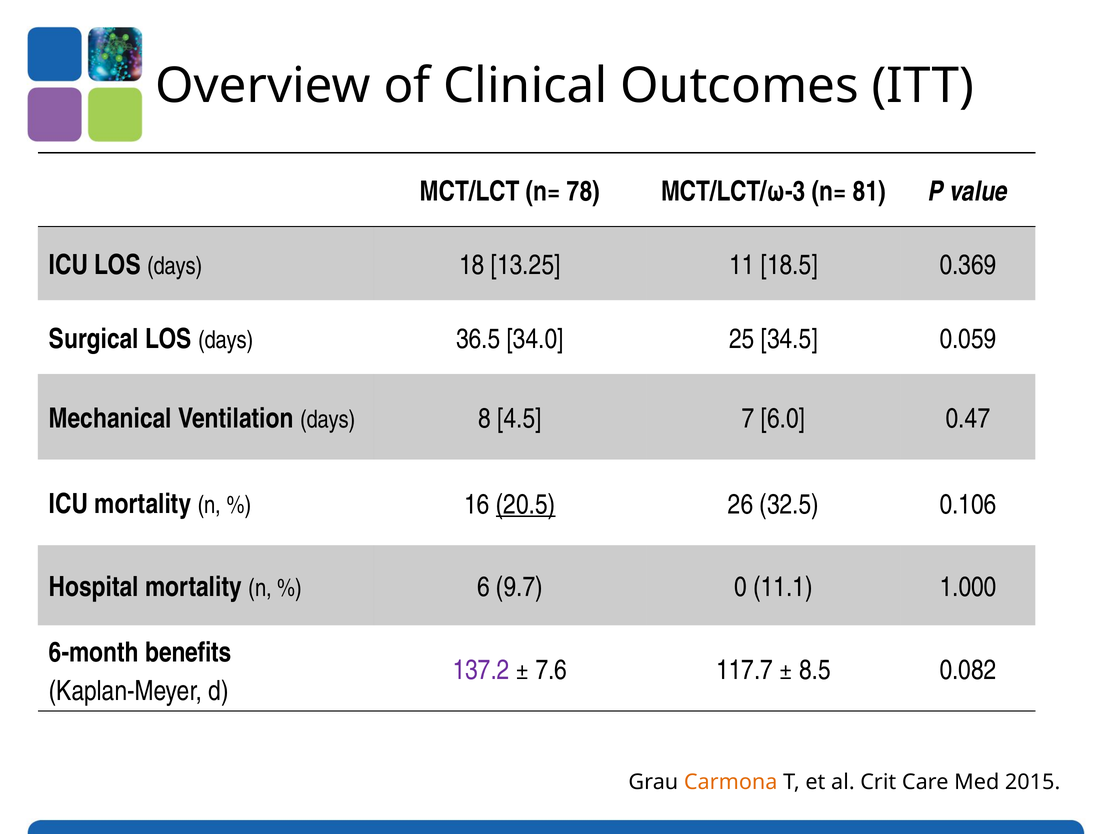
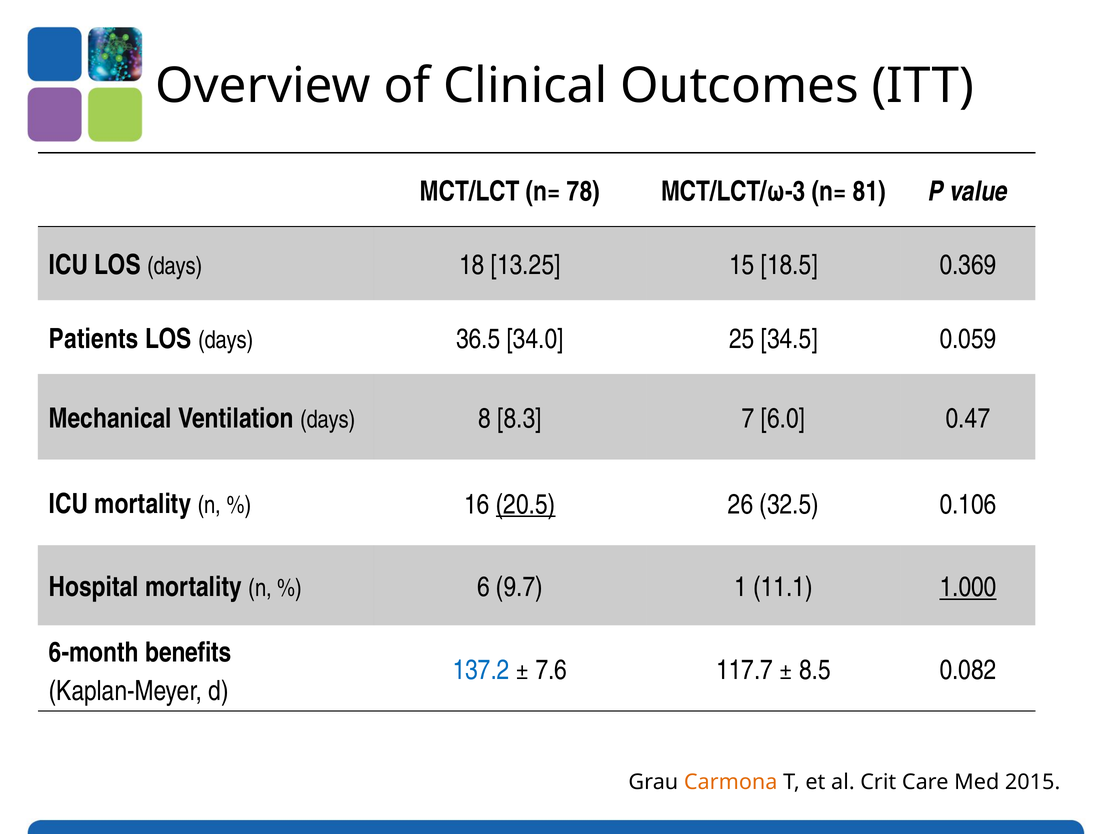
11: 11 -> 15 (742, 265)
Surgical: Surgical -> Patients (94, 339)
4.5: 4.5 -> 8.3 (519, 419)
0: 0 -> 1 (741, 587)
1.000 underline: none -> present (968, 587)
137.2 colour: purple -> blue (481, 670)
